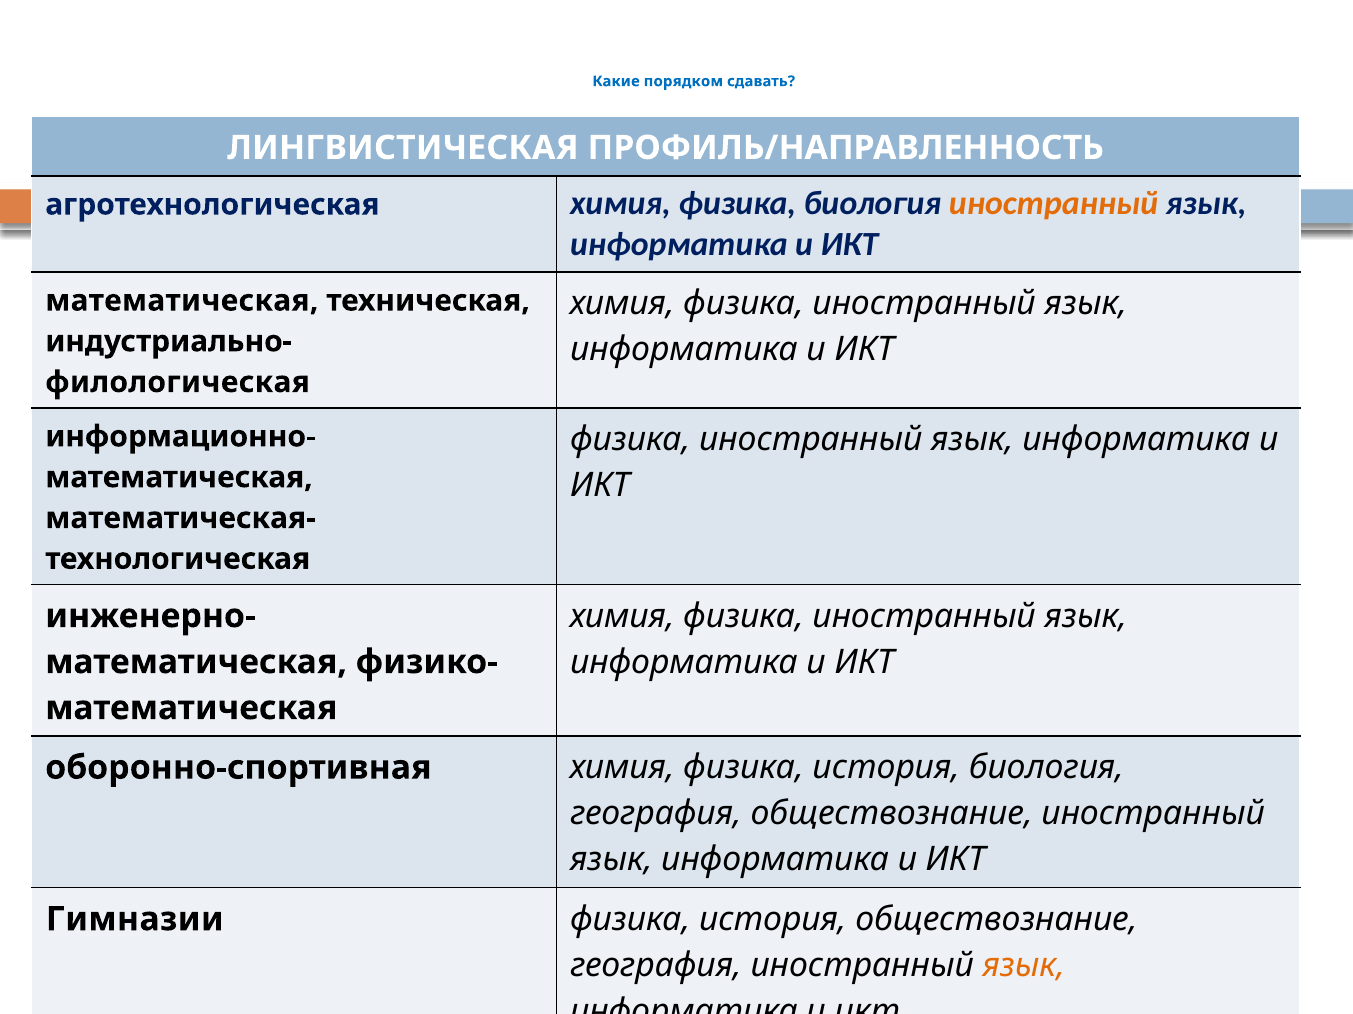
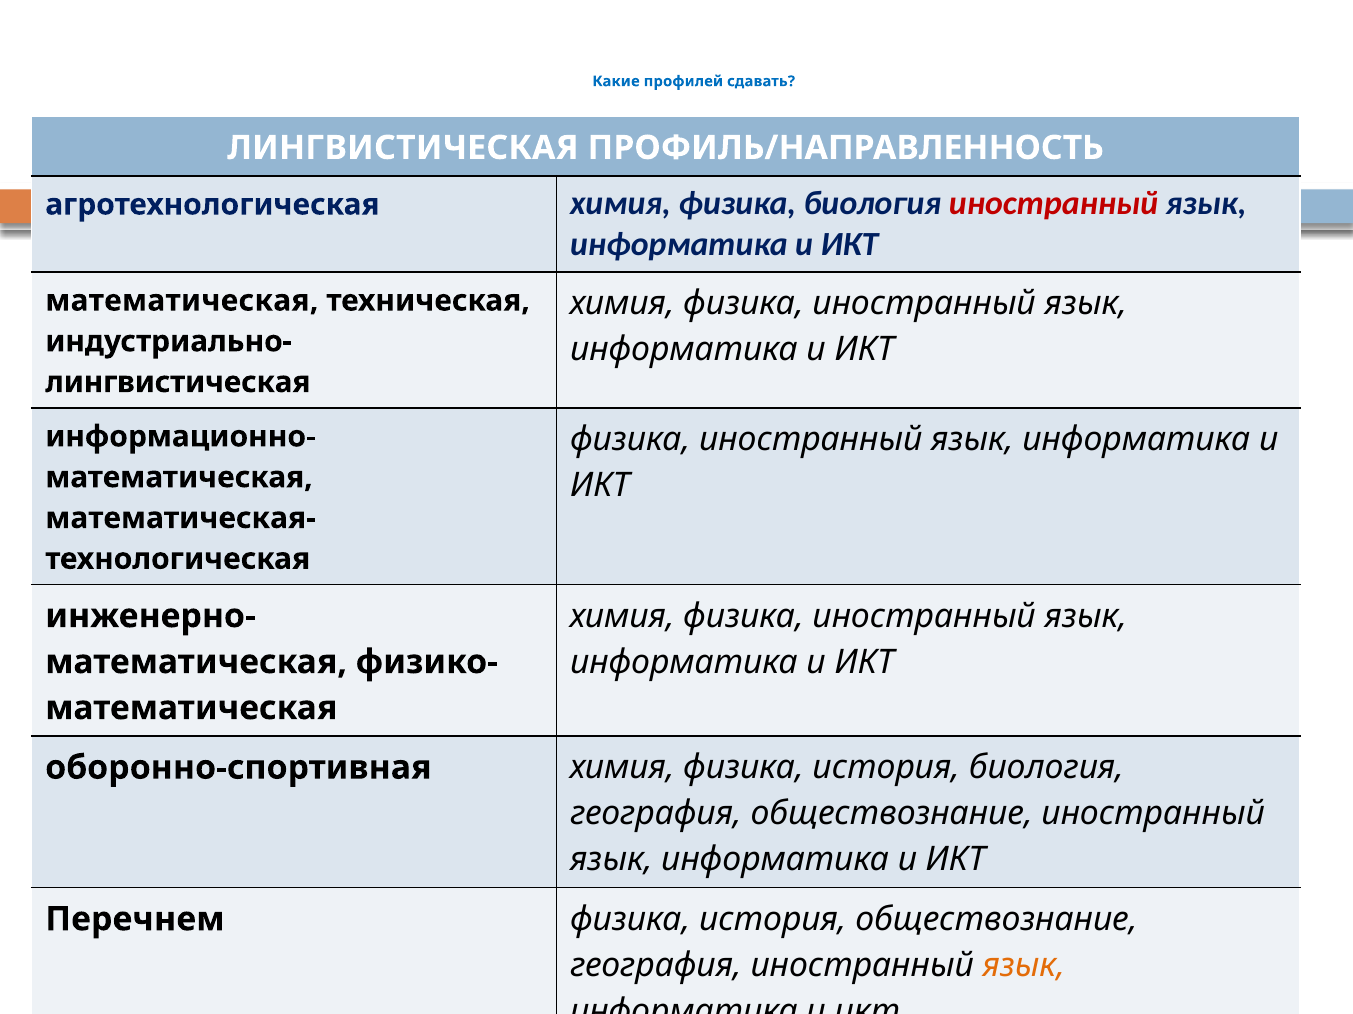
порядком: порядком -> профилей (683, 81)
иностранный colour: orange -> red (1054, 204)
филологическая: филологическая -> лингвистическая (178, 383)
Гимназии: Гимназии -> Перечнем (135, 920)
